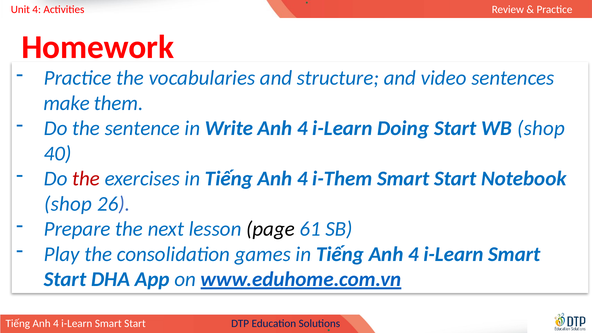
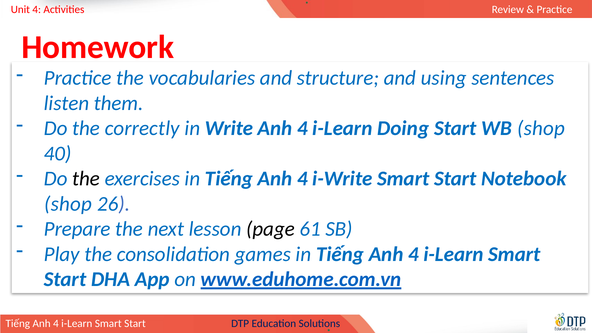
video: video -> using (444, 78)
make: make -> listen (67, 103)
sentence: sentence -> correctly (142, 128)
the colour: red -> black (86, 179)
i-Them: i-Them -> i-Write (342, 179)
